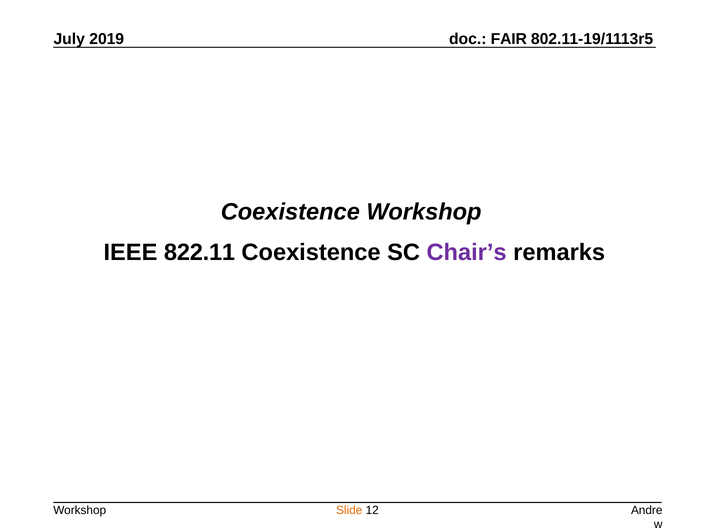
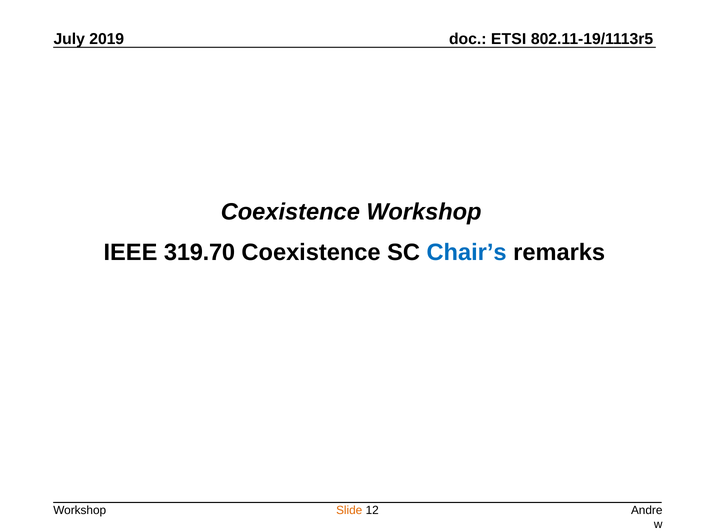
FAIR: FAIR -> ETSI (509, 39)
822.11: 822.11 -> 319.70 (200, 252)
Chair’s colour: purple -> blue (467, 252)
